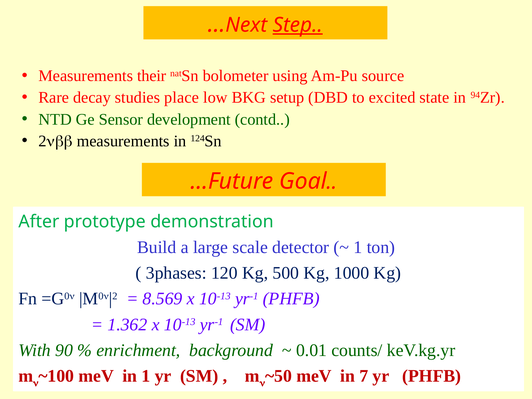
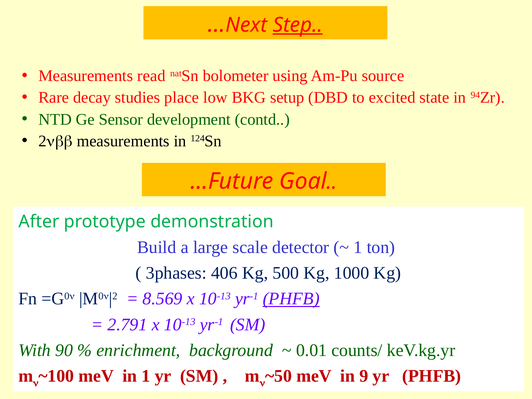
their: their -> read (151, 76)
120: 120 -> 406 (224, 273)
PHFB underline: none -> present (291, 299)
1.362: 1.362 -> 2.791 (127, 324)
7: 7 -> 9 (364, 376)
